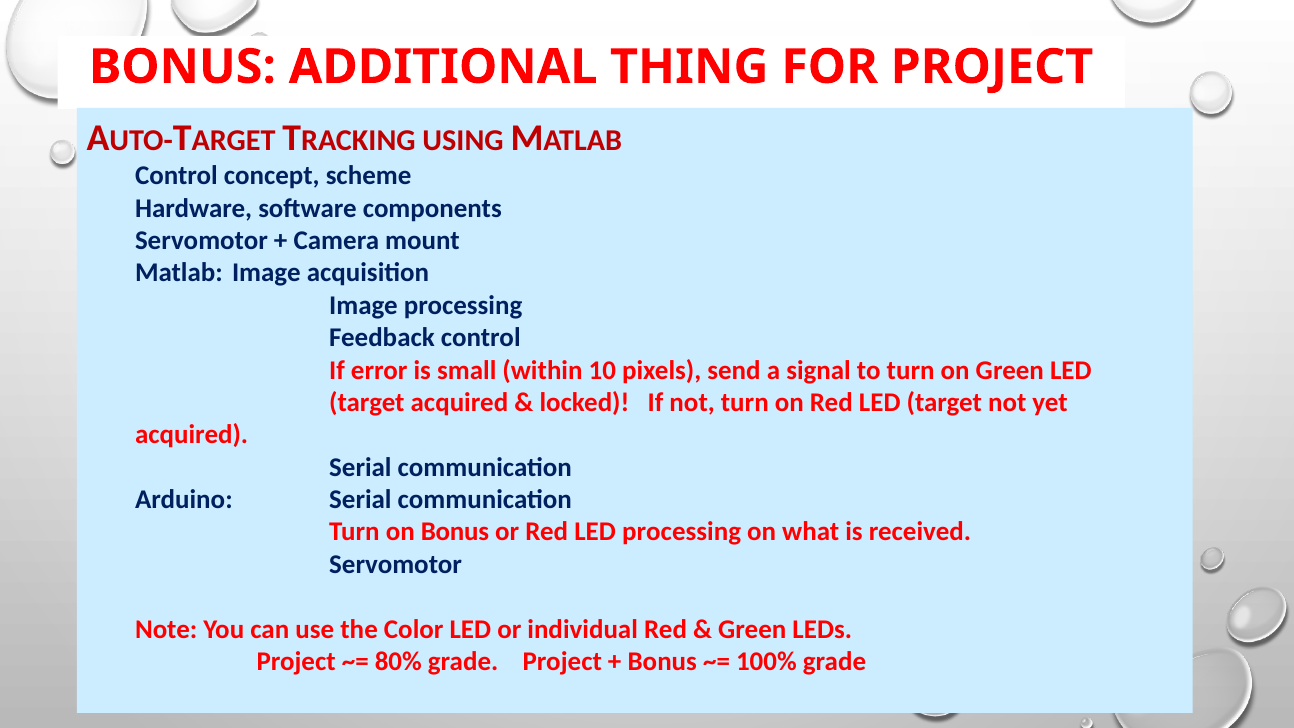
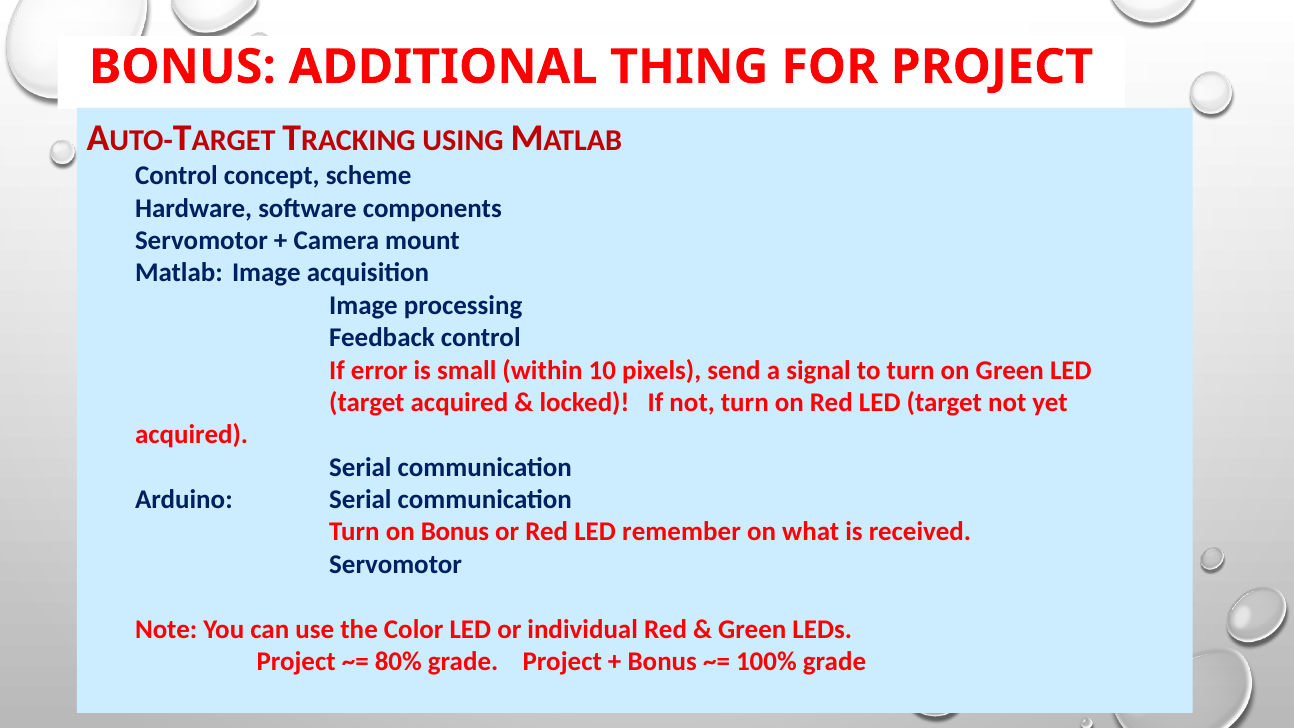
LED processing: processing -> remember (682, 532)
